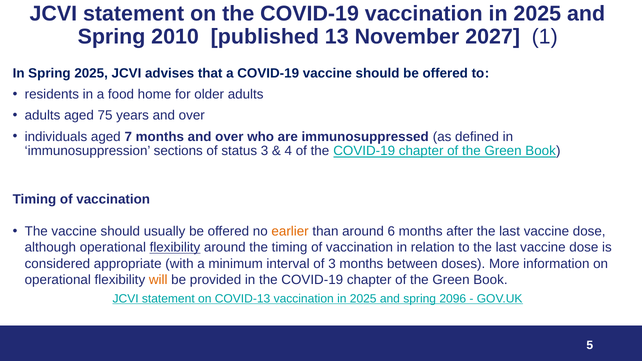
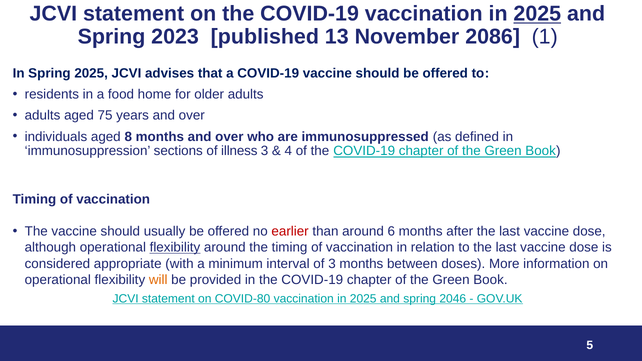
2025 underline: none -> present (537, 14)
2010: 2010 -> 2023 (175, 37)
2027: 2027 -> 2086 (493, 37)
7: 7 -> 8 (128, 137)
status: status -> illness (239, 151)
earlier colour: orange -> red (290, 232)
COVID-13: COVID-13 -> COVID-80 (243, 299)
2096: 2096 -> 2046 (453, 299)
